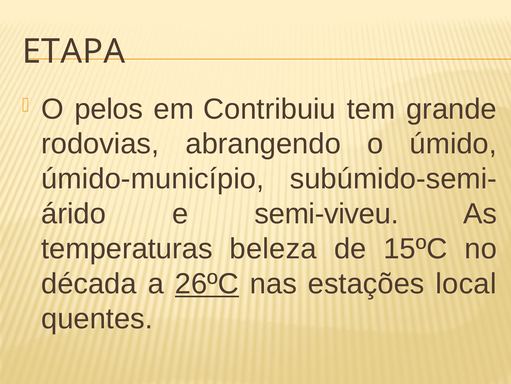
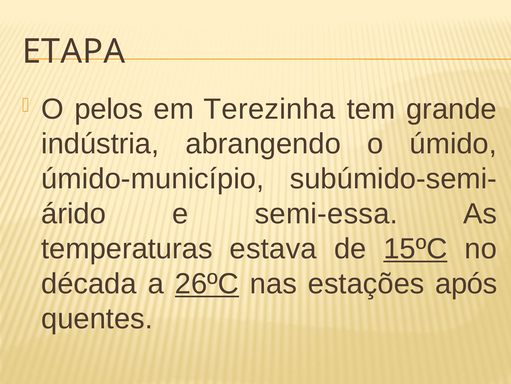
Contribuiu: Contribuiu -> Terezinha (269, 109)
rodovias: rodovias -> indústria (100, 144)
semi-viveu: semi-viveu -> semi-essa (326, 214)
beleza: beleza -> estava (273, 248)
15ºC underline: none -> present (415, 248)
local: local -> após (466, 283)
